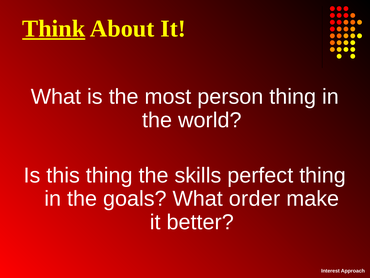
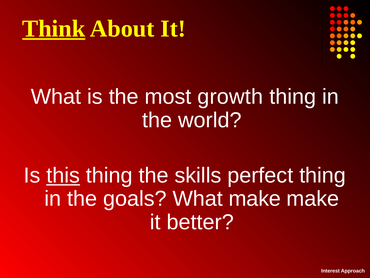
person: person -> growth (230, 97)
this underline: none -> present (63, 175)
What order: order -> make (255, 198)
